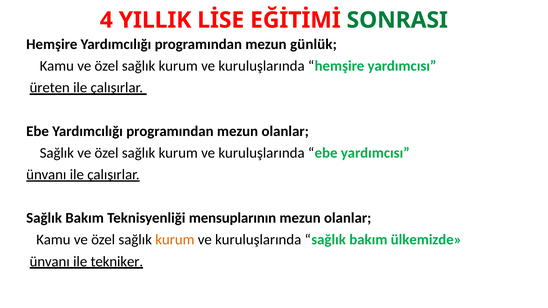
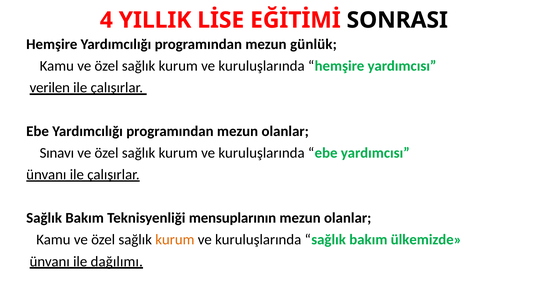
SONRASI colour: green -> black (397, 20)
üreten: üreten -> verilen (50, 88)
Sağlık: Sağlık -> Sınavı (57, 153)
tekniker: tekniker -> dağılımı (117, 262)
